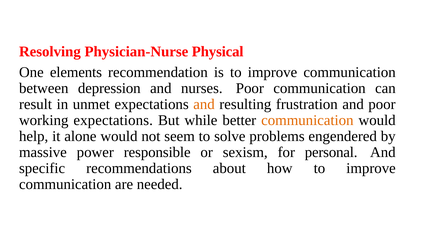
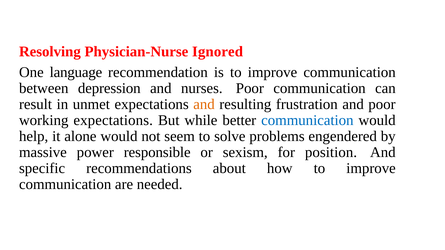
Physical: Physical -> Ignored (218, 52)
elements: elements -> language (76, 72)
communication colour: orange -> blue (307, 120)
personal: personal -> position (331, 152)
